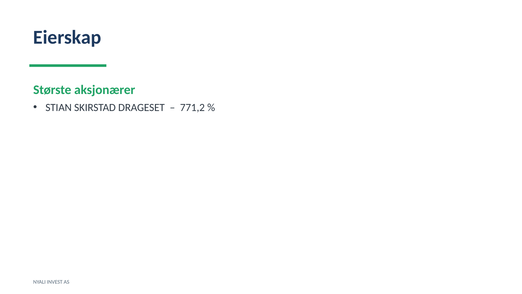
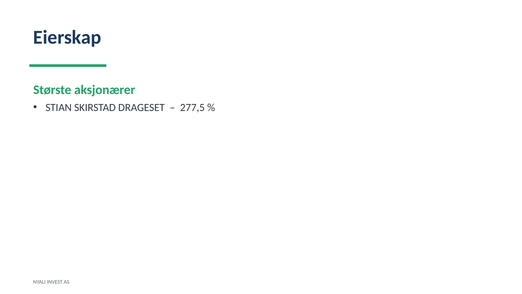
771,2: 771,2 -> 277,5 (192, 107)
